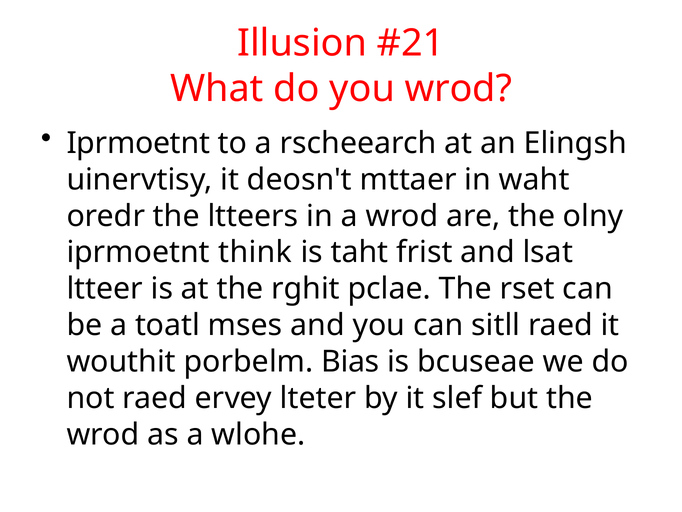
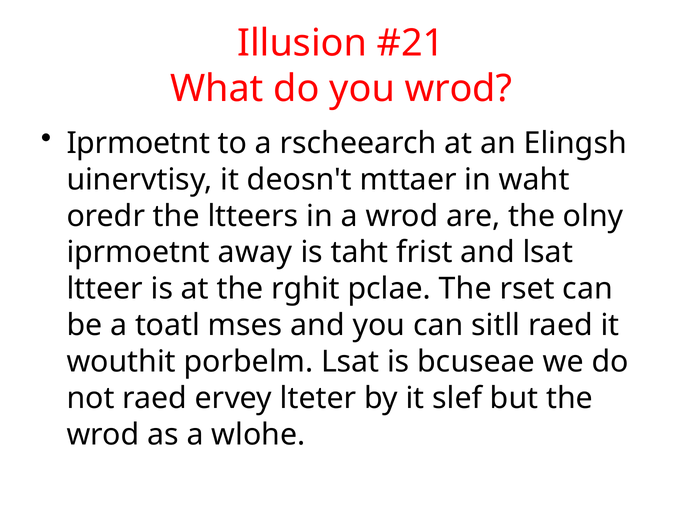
think: think -> away (255, 252)
porbelm Bias: Bias -> Lsat (350, 361)
